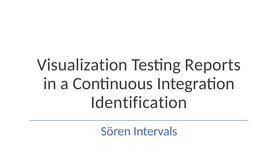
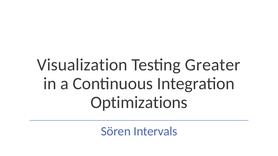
Reports: Reports -> Greater (213, 65)
Identification: Identification -> Optimizations (139, 103)
